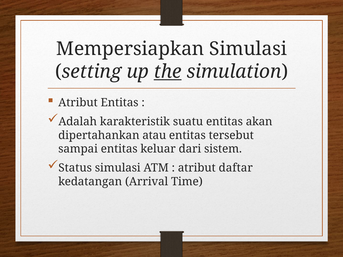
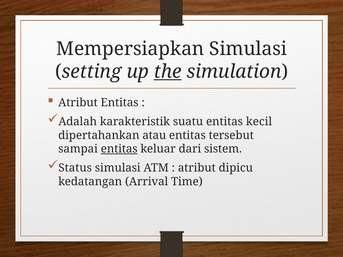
akan: akan -> kecil (259, 122)
entitas underline: none -> present (119, 149)
daftar: daftar -> dipicu (236, 168)
